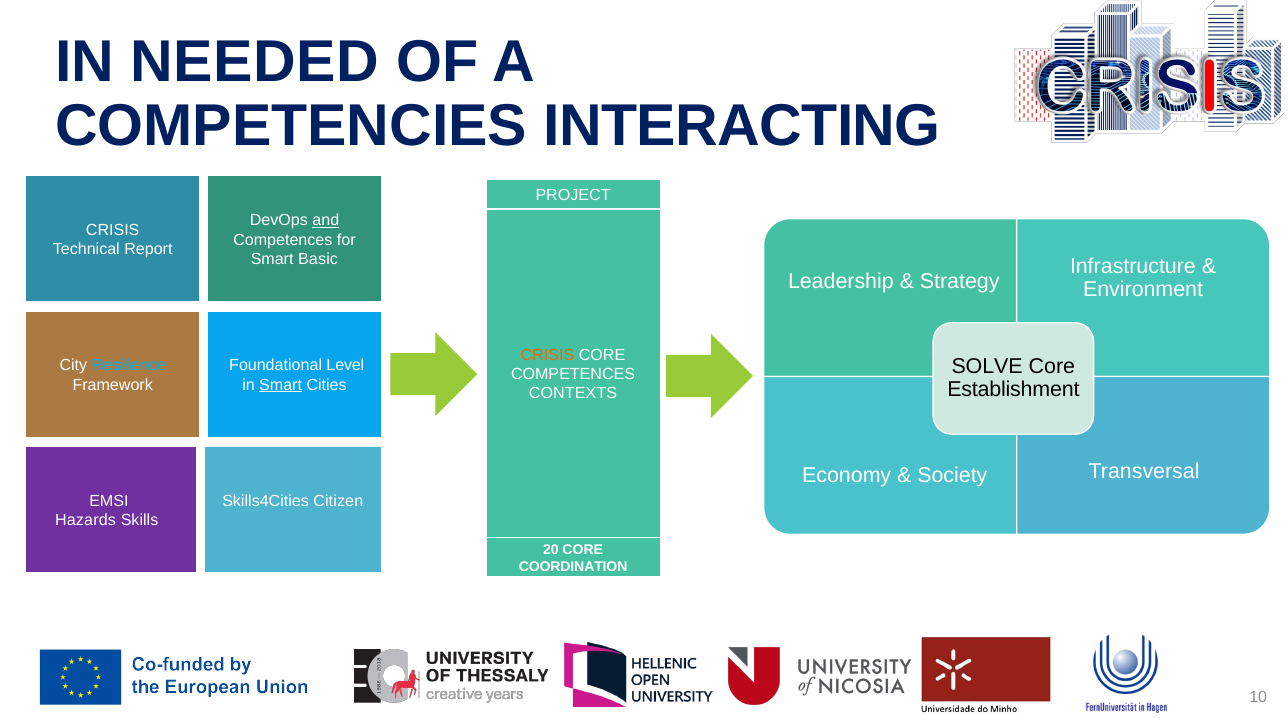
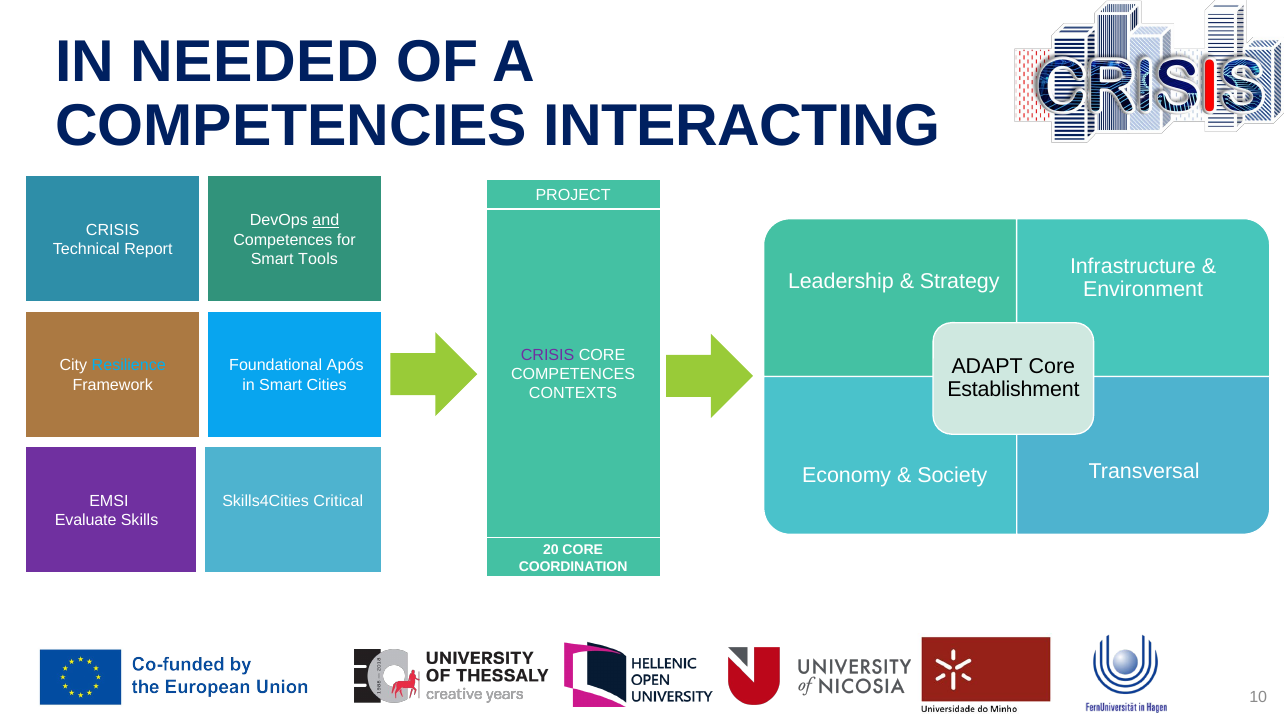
Basic: Basic -> Tools (318, 259)
CRISIS colour: orange -> purple (548, 355)
SOLVE: SOLVE -> ADAPT (987, 367)
Level: Level -> Após (345, 366)
Smart underline: present -> none (281, 385)
Citizen: Citizen -> Critical (338, 502)
Hazards: Hazards -> Evaluate (86, 521)
